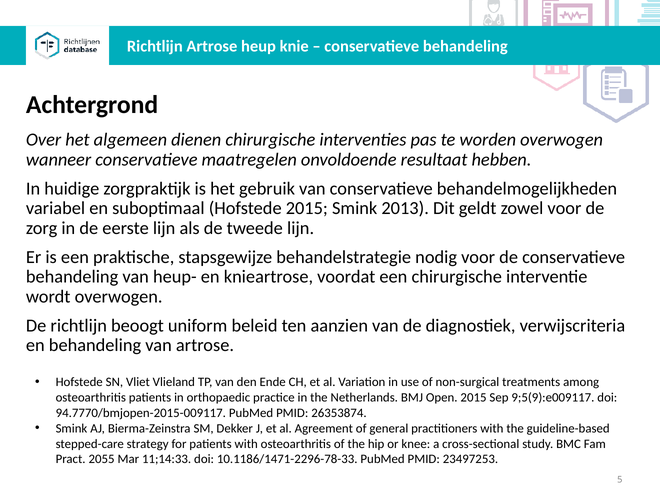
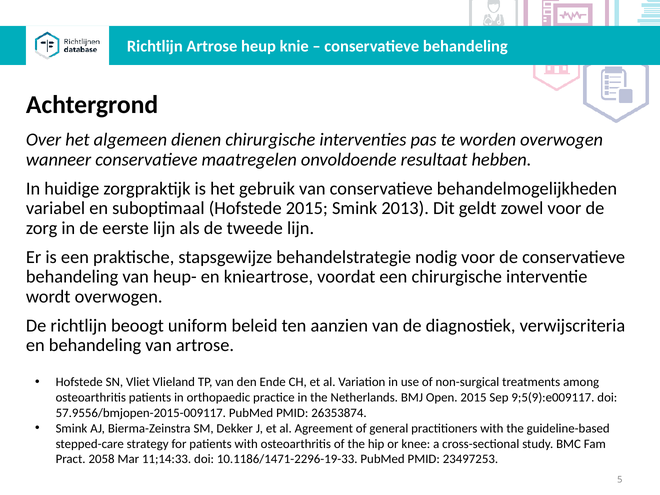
94.7770/bmjopen-2015-009117: 94.7770/bmjopen-2015-009117 -> 57.9556/bmjopen-2015-009117 (141, 413)
2055: 2055 -> 2058 (102, 459)
10.1186/1471-2296-78-33: 10.1186/1471-2296-78-33 -> 10.1186/1471-2296-19-33 (287, 459)
